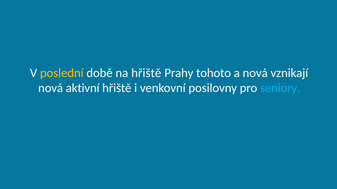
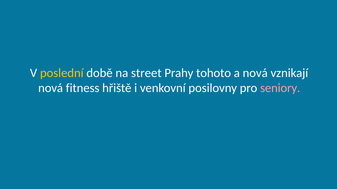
na hřiště: hřiště -> street (146, 73)
aktivní: aktivní -> fitness (83, 88)
seniory colour: light blue -> pink (280, 88)
